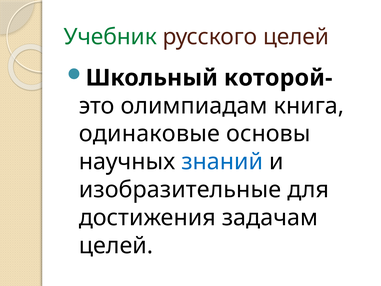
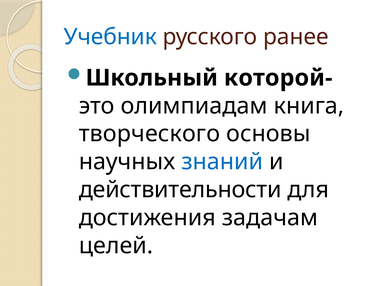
Учебник colour: green -> blue (110, 37)
русского целей: целей -> ранее (296, 37)
одинаковые: одинаковые -> творческого (149, 134)
изобразительные: изобразительные -> действительности (180, 190)
